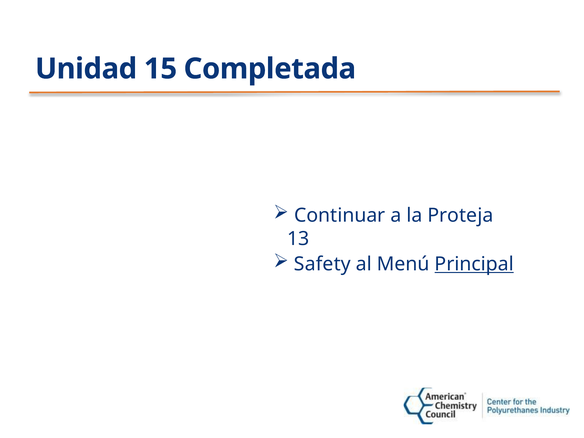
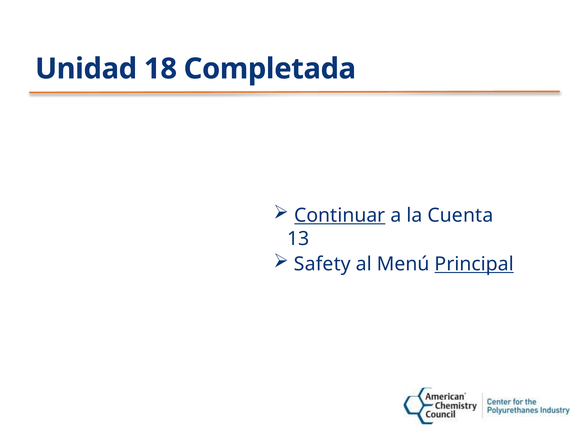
15: 15 -> 18 (160, 69)
Continuar underline: none -> present (340, 215)
Proteja: Proteja -> Cuenta (460, 215)
